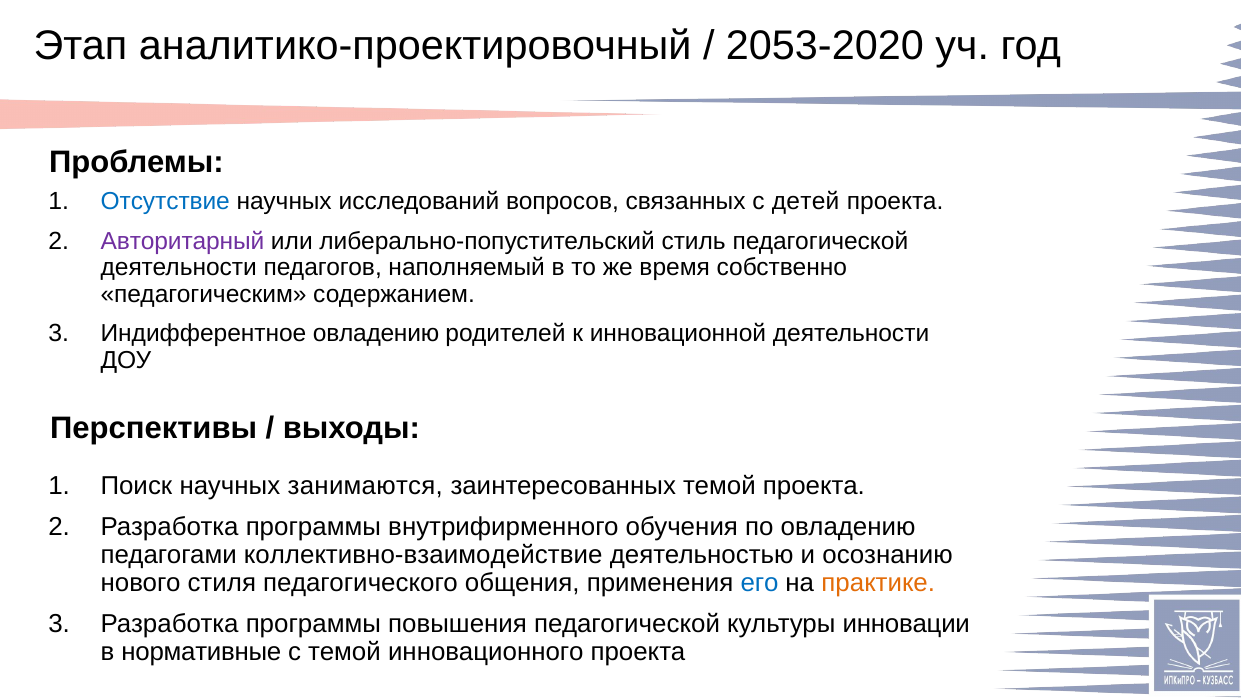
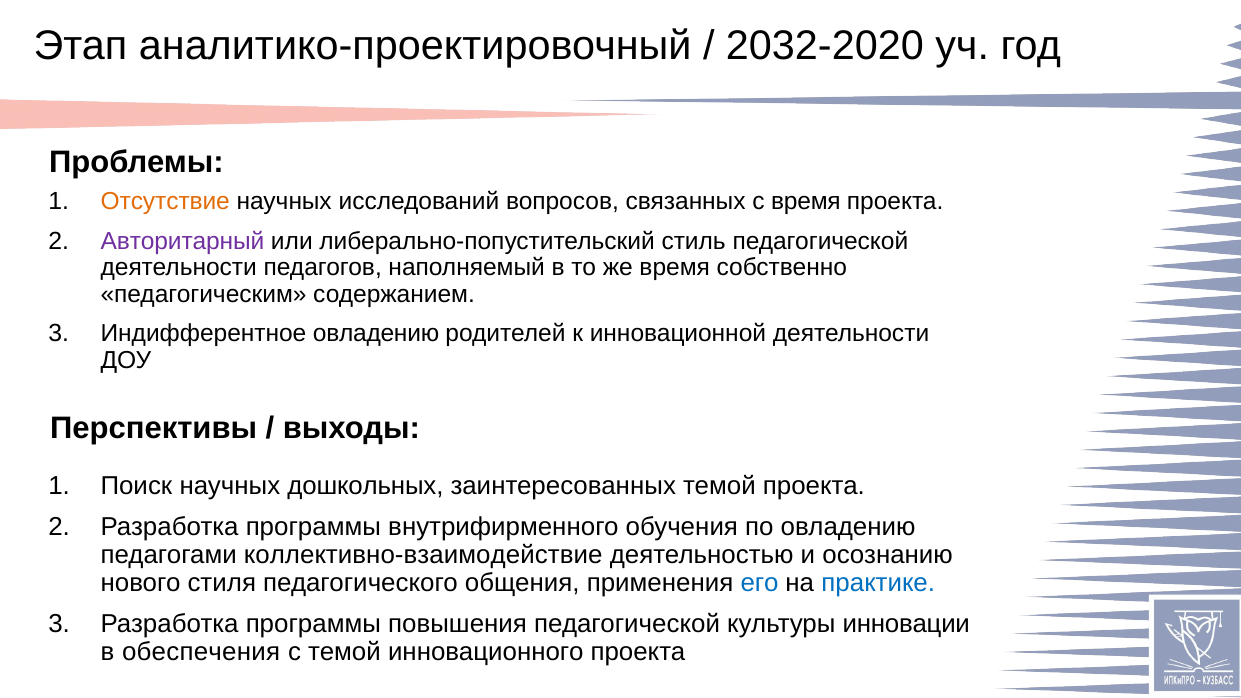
2053-2020: 2053-2020 -> 2032-2020 (825, 46)
Отсутствие colour: blue -> orange (165, 202)
с детей: детей -> время (806, 202)
занимаются: занимаются -> дошкольных (365, 486)
практике colour: orange -> blue (878, 583)
нормативные: нормативные -> обеспечения (201, 652)
